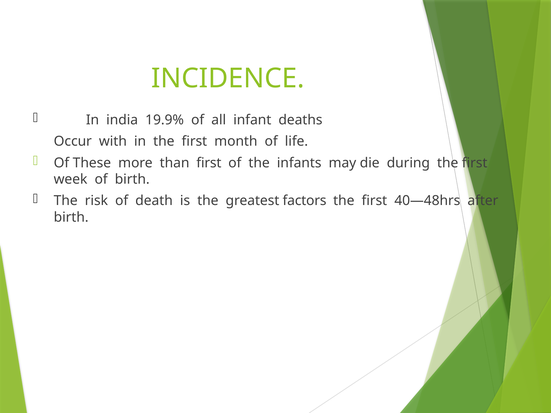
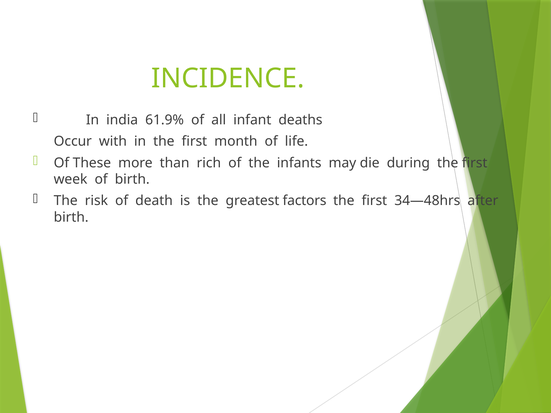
19.9%: 19.9% -> 61.9% (165, 120)
than first: first -> rich (209, 163)
40—48hrs: 40—48hrs -> 34—48hrs (427, 201)
